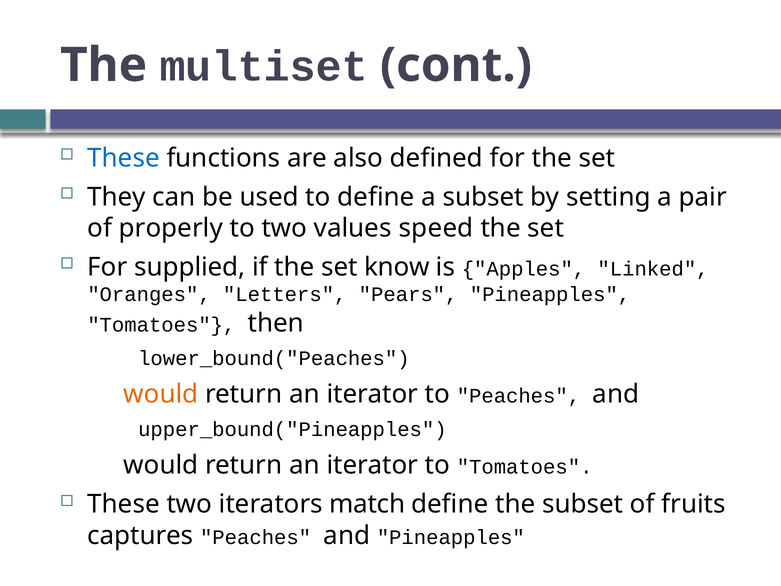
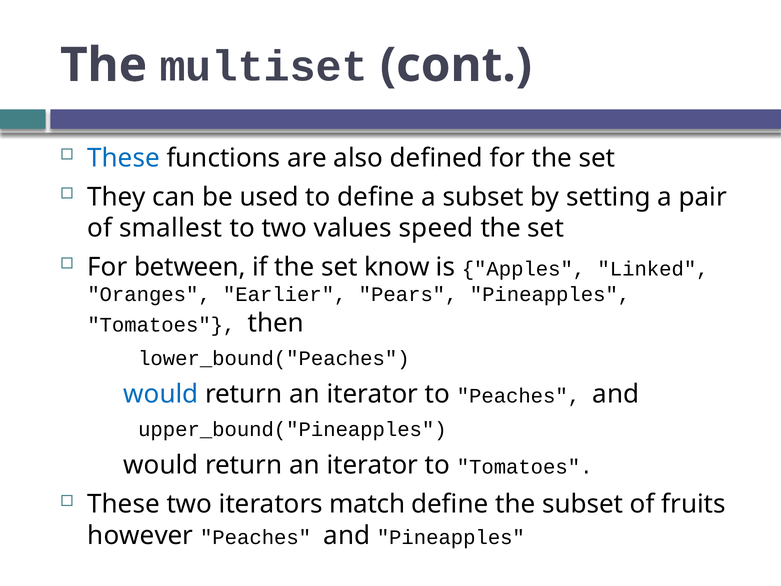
properly: properly -> smallest (171, 228)
supplied: supplied -> between (190, 267)
Letters: Letters -> Earlier (285, 295)
would colour: orange -> blue (161, 394)
captures: captures -> however (140, 535)
